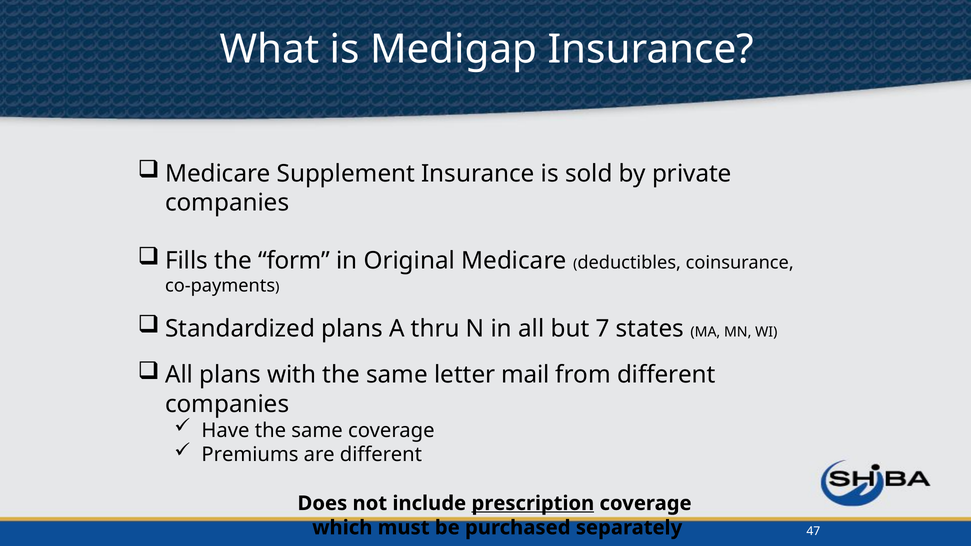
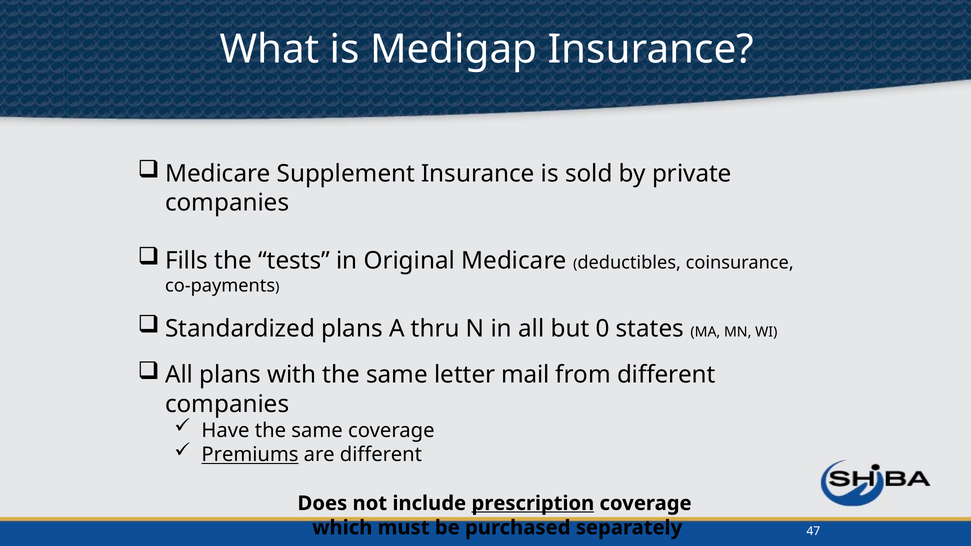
form: form -> tests (294, 261)
7: 7 -> 0 (603, 329)
Premiums underline: none -> present (250, 455)
